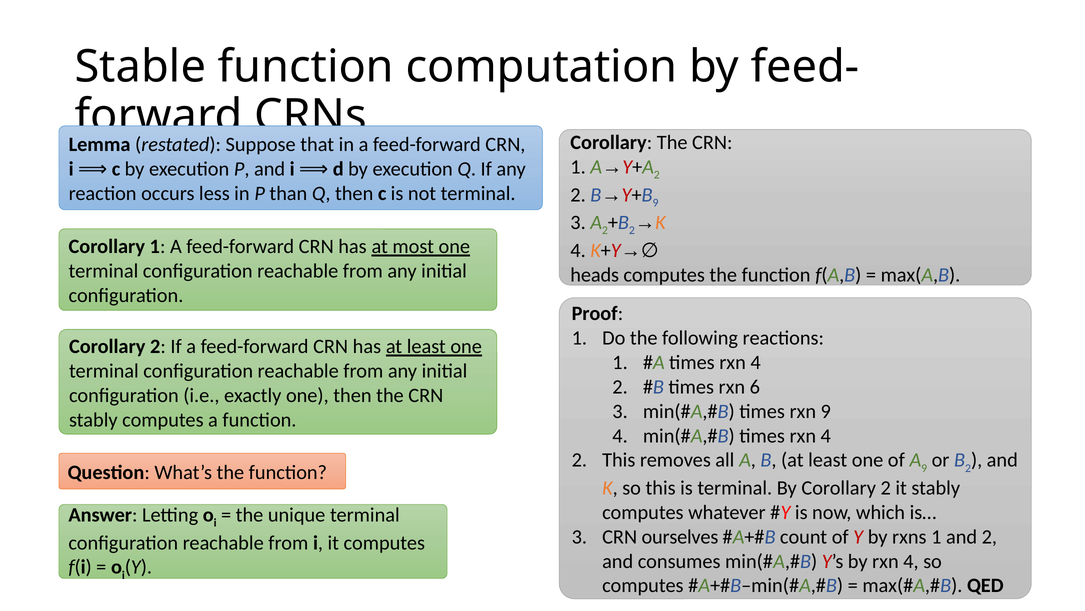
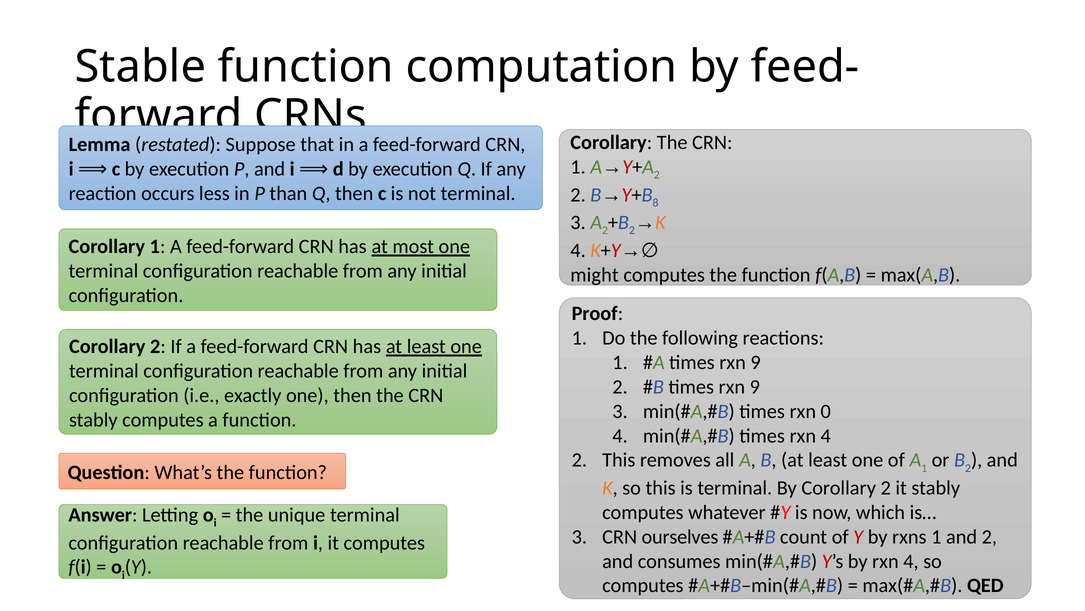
9: 9 -> 8 (655, 203)
heads: heads -> might (595, 274)
4: 4 -> 9 (756, 362)
6: 6 -> 9 (755, 386)
rxn 9: 9 -> 0 (826, 411)
A 9: 9 -> 1 (924, 468)
